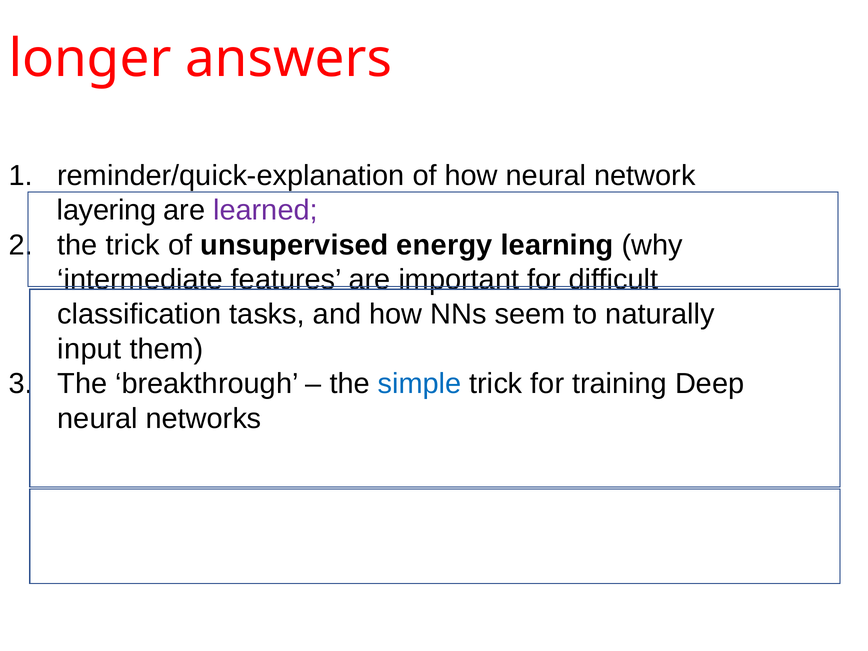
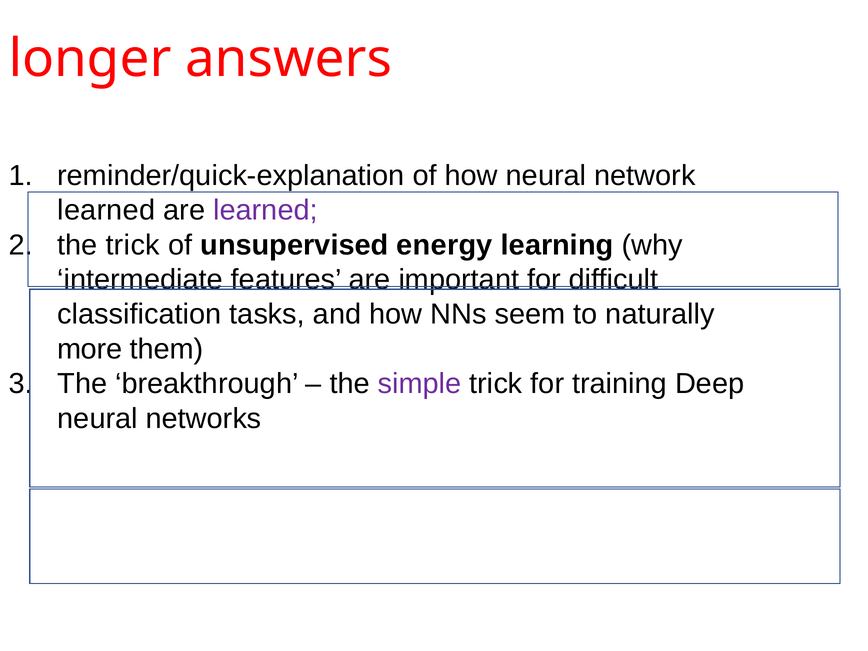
layering: layering -> learned (106, 210)
input: input -> more (90, 349)
simple colour: blue -> purple (420, 384)
